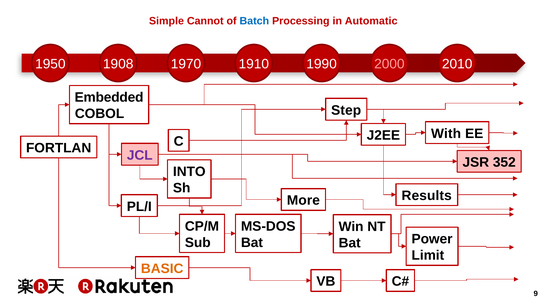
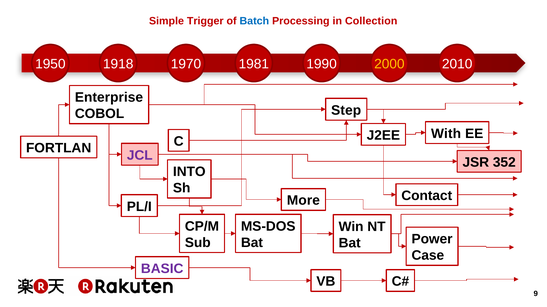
Cannot: Cannot -> Trigger (205, 21)
Automatic: Automatic -> Collection (371, 21)
1908: 1908 -> 1918 (118, 64)
1910: 1910 -> 1981 (254, 64)
2000 colour: pink -> yellow (389, 64)
Embedded: Embedded -> Enterprise (109, 98)
Results: Results -> Contact (427, 196)
Limit: Limit -> Case (428, 256)
BASIC colour: orange -> purple (162, 269)
